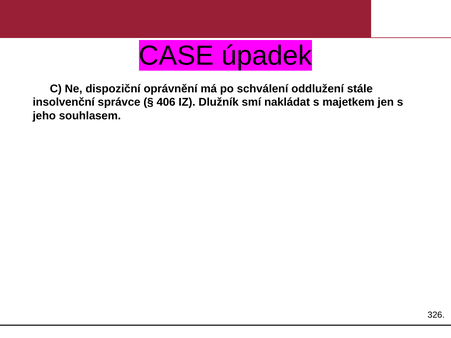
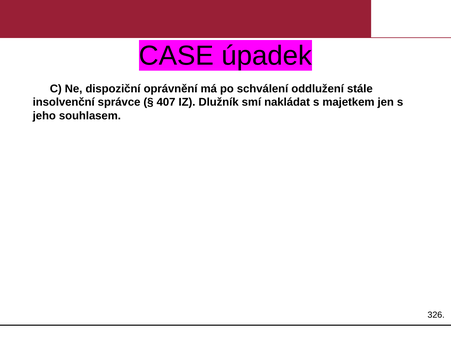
406: 406 -> 407 (166, 102)
